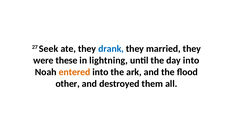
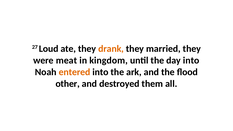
Seek: Seek -> Loud (49, 49)
drank colour: blue -> orange (111, 49)
these: these -> meat (66, 60)
lightning: lightning -> kingdom (109, 60)
